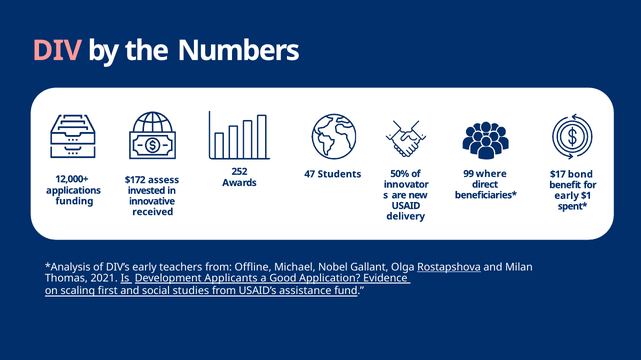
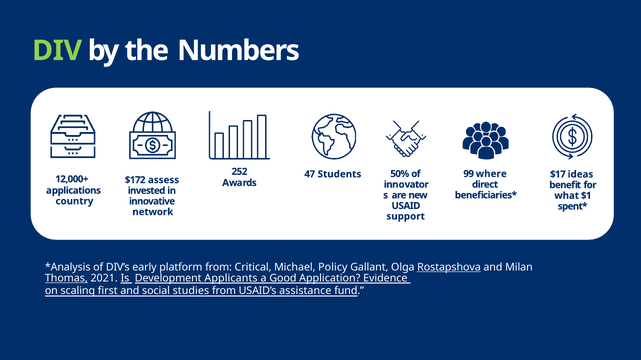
DIV colour: pink -> light green (57, 51)
bond: bond -> ideas (580, 175)
early: early -> what (567, 196)
funding: funding -> country (74, 201)
received: received -> network (153, 212)
delivery: delivery -> support (406, 217)
teachers: teachers -> platform (181, 268)
Offline: Offline -> Critical (253, 268)
Nobel: Nobel -> Policy (333, 268)
Thomas underline: none -> present (66, 279)
